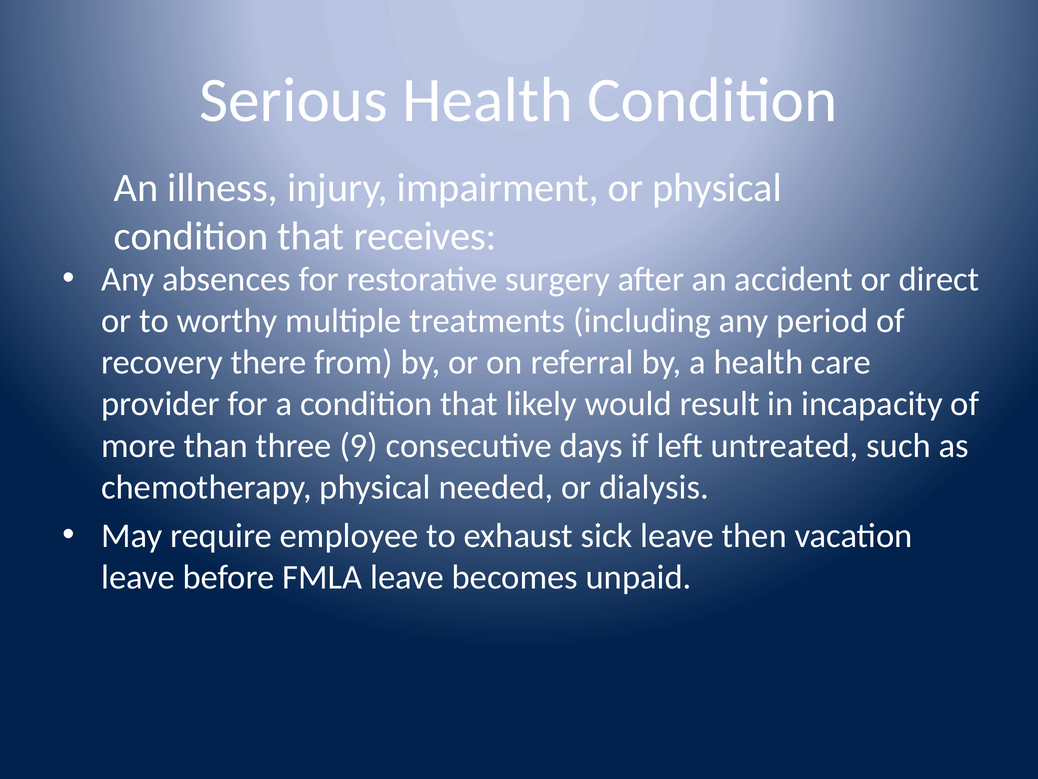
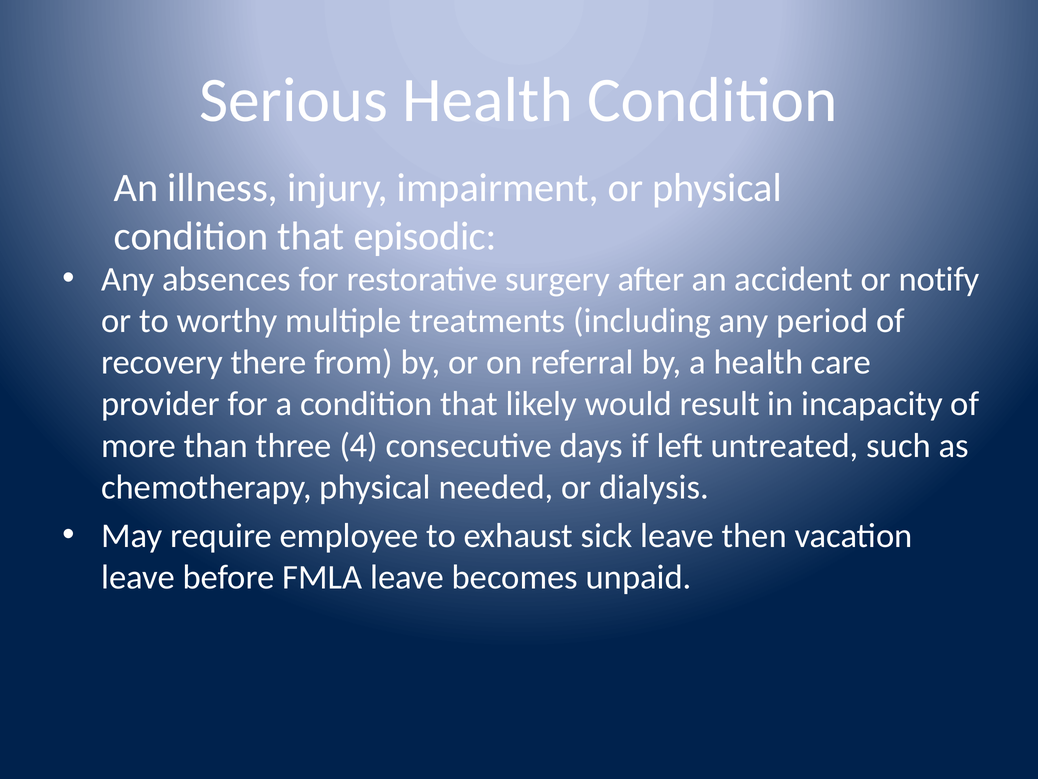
receives: receives -> episodic (425, 236)
direct: direct -> notify (939, 279)
9: 9 -> 4 (359, 445)
